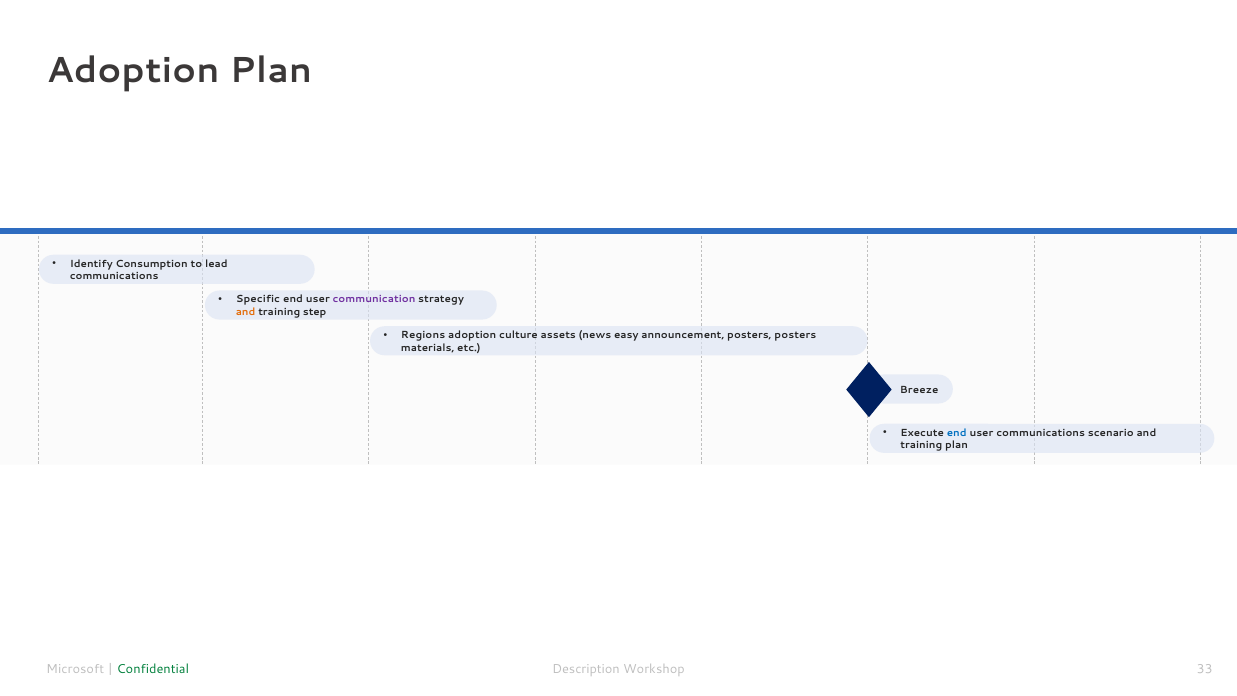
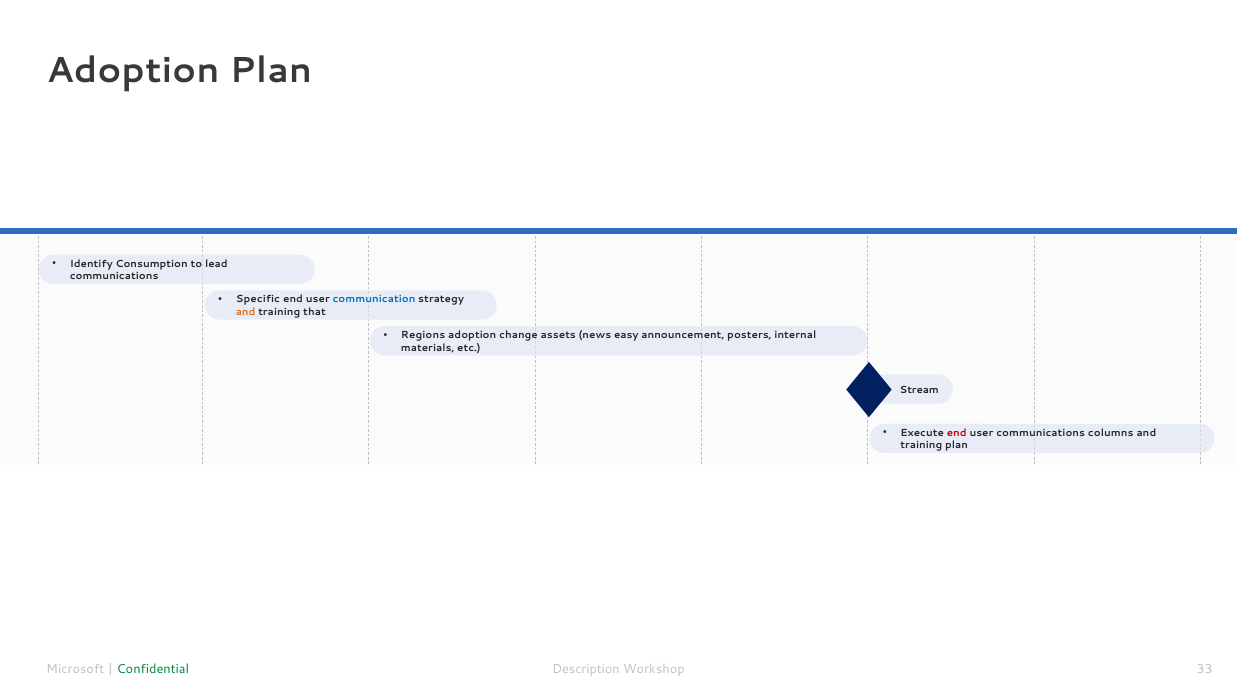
communication colour: purple -> blue (374, 299)
step: step -> that (315, 312)
culture: culture -> change (519, 335)
posters posters: posters -> internal (795, 335)
Breeze: Breeze -> Stream (919, 390)
end colour: blue -> red (957, 433)
scenario: scenario -> columns (1111, 433)
